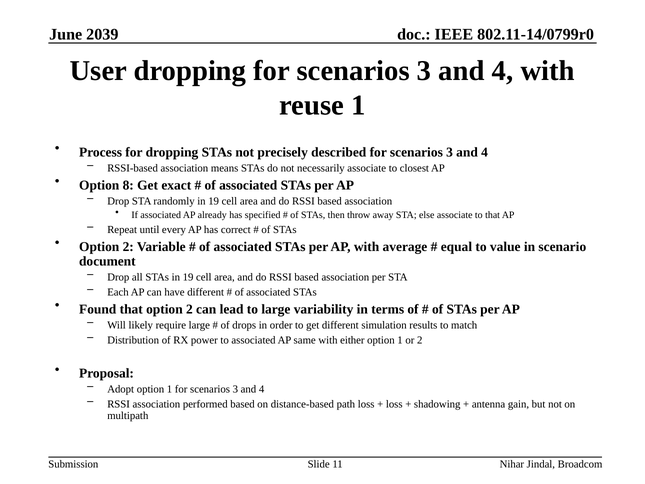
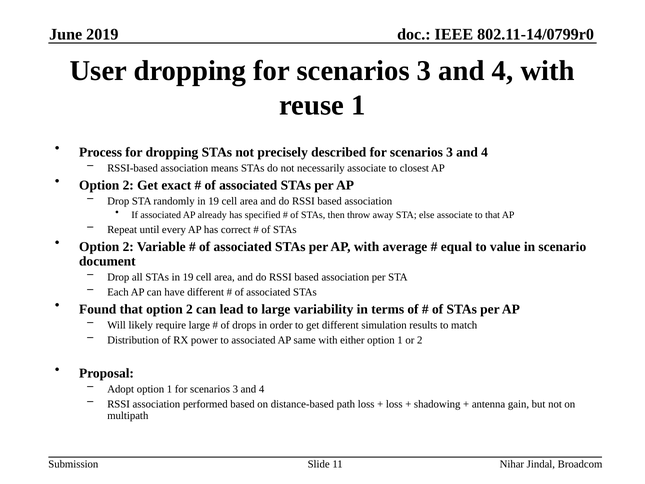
2039: 2039 -> 2019 (102, 34)
8: 8 -> 2 (128, 185)
